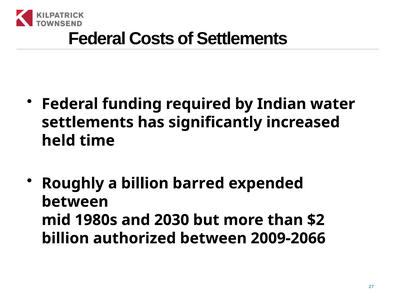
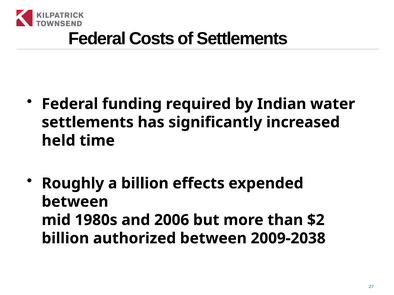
barred: barred -> effects (199, 184)
2030: 2030 -> 2006 (172, 220)
2009-2066: 2009-2066 -> 2009-2038 (288, 239)
